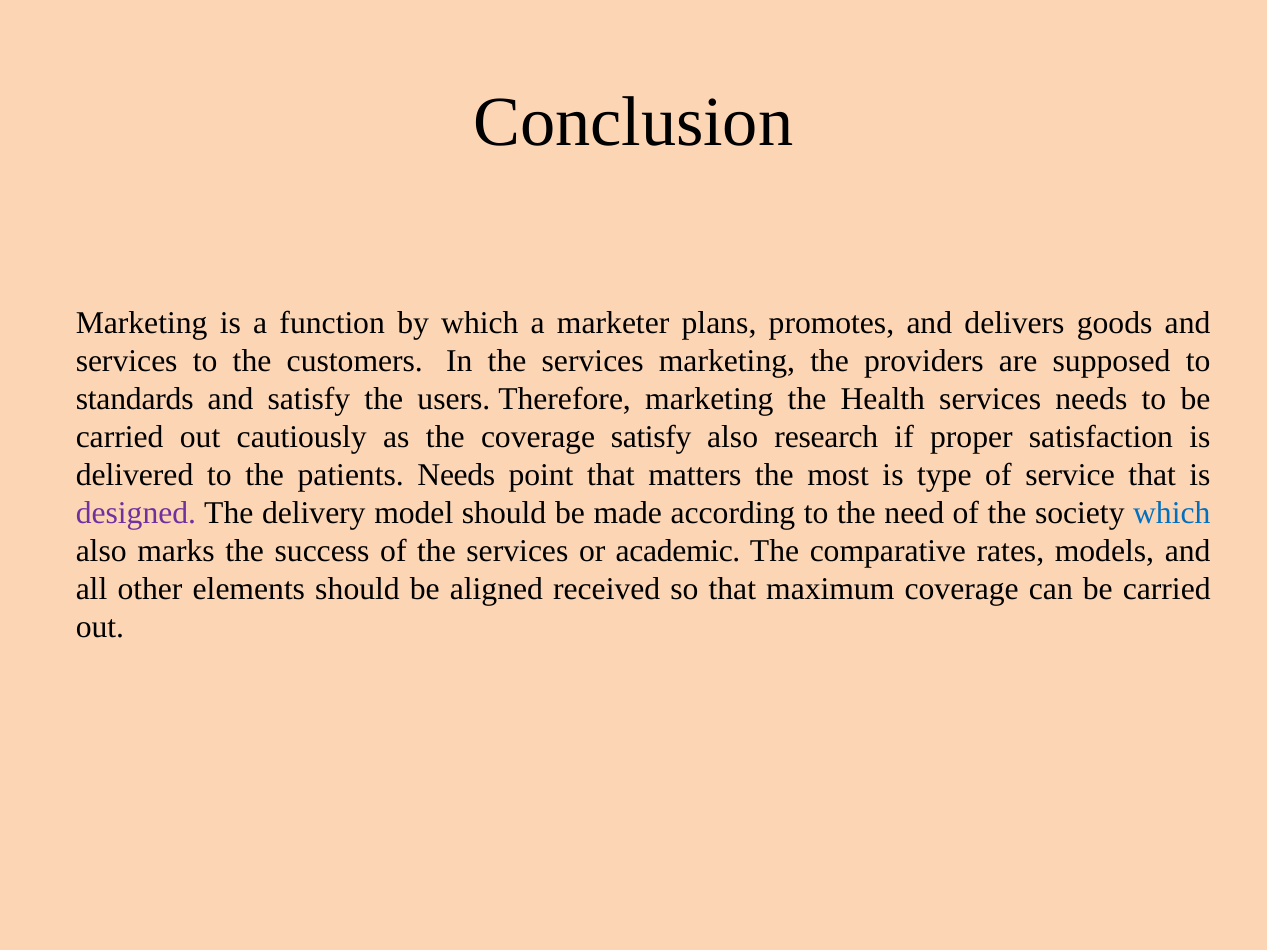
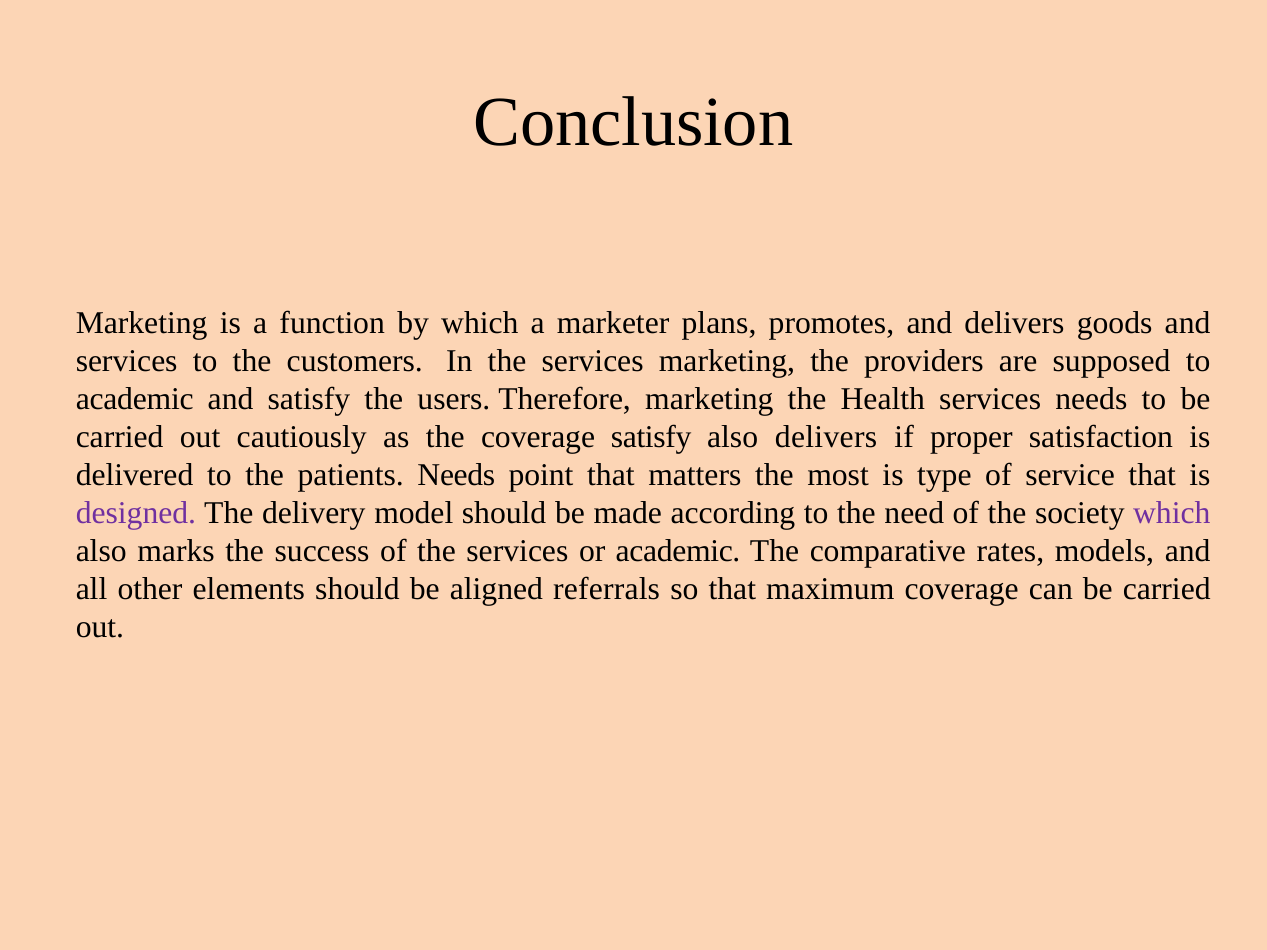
standards: standards -> academic (135, 399)
also research: research -> delivers (826, 437)
which colour: blue -> purple (1172, 513)
received: received -> referrals (607, 589)
